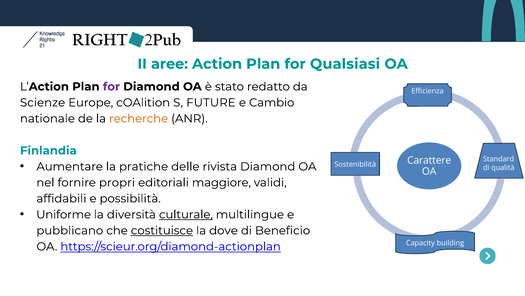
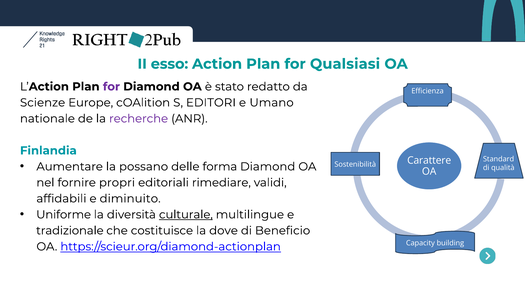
aree: aree -> esso (169, 64)
FUTURE: FUTURE -> EDITORI (211, 102)
Cambio: Cambio -> Umano (272, 102)
recherche colour: orange -> purple (139, 118)
pratiche: pratiche -> possano (144, 166)
rivista: rivista -> forma (220, 166)
maggiore: maggiore -> rimediare (221, 182)
possibilità: possibilità -> diminuito (130, 198)
pubblicano: pubblicano -> tradizionale (70, 230)
costituisce underline: present -> none (162, 230)
